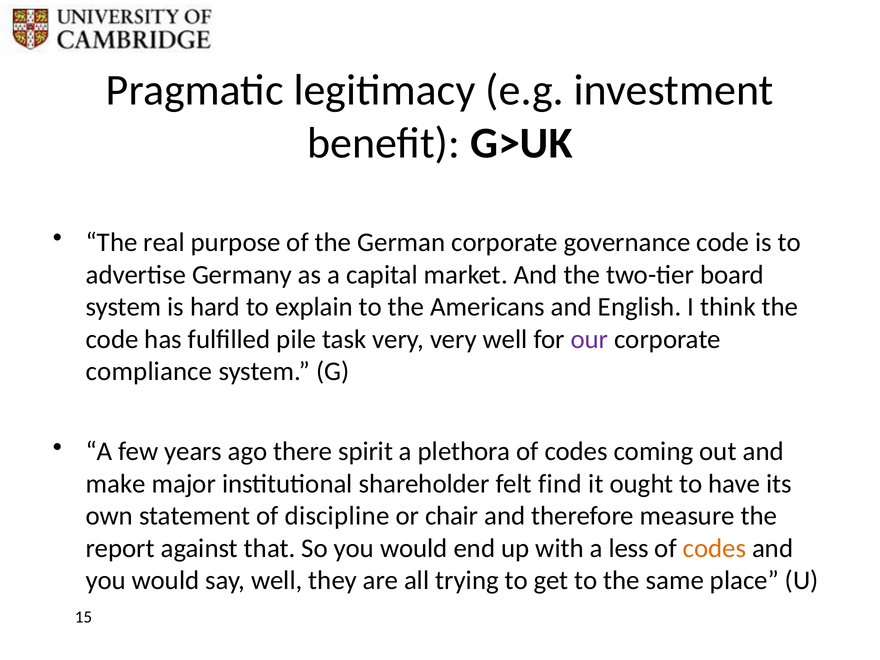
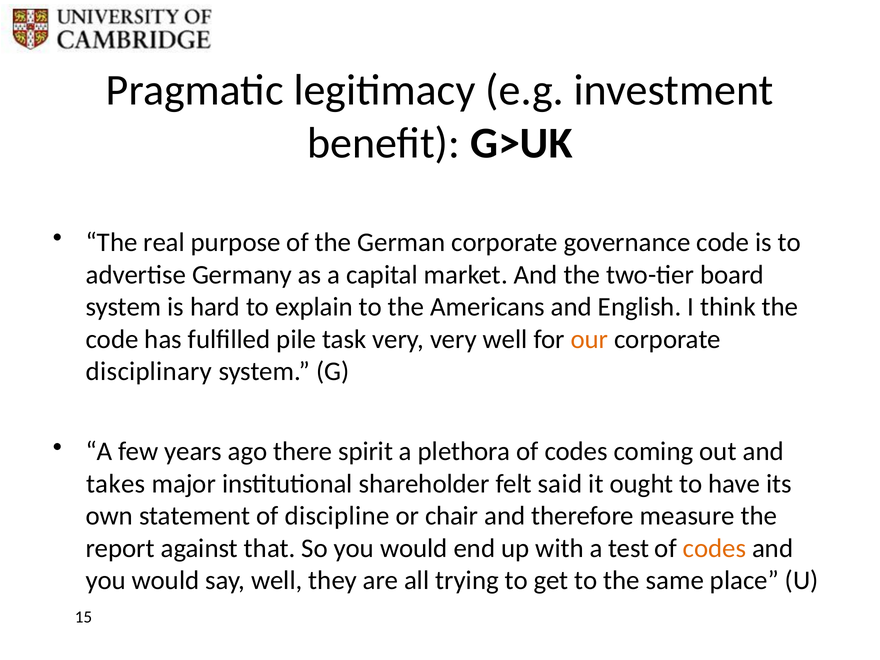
our colour: purple -> orange (589, 339)
compliance: compliance -> disciplinary (149, 371)
make: make -> takes (116, 484)
find: find -> said (560, 484)
less: less -> test (629, 548)
